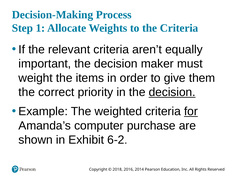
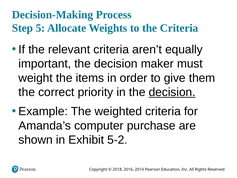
1: 1 -> 5 (40, 28)
for underline: present -> none (191, 111)
6-2: 6-2 -> 5-2 (116, 140)
